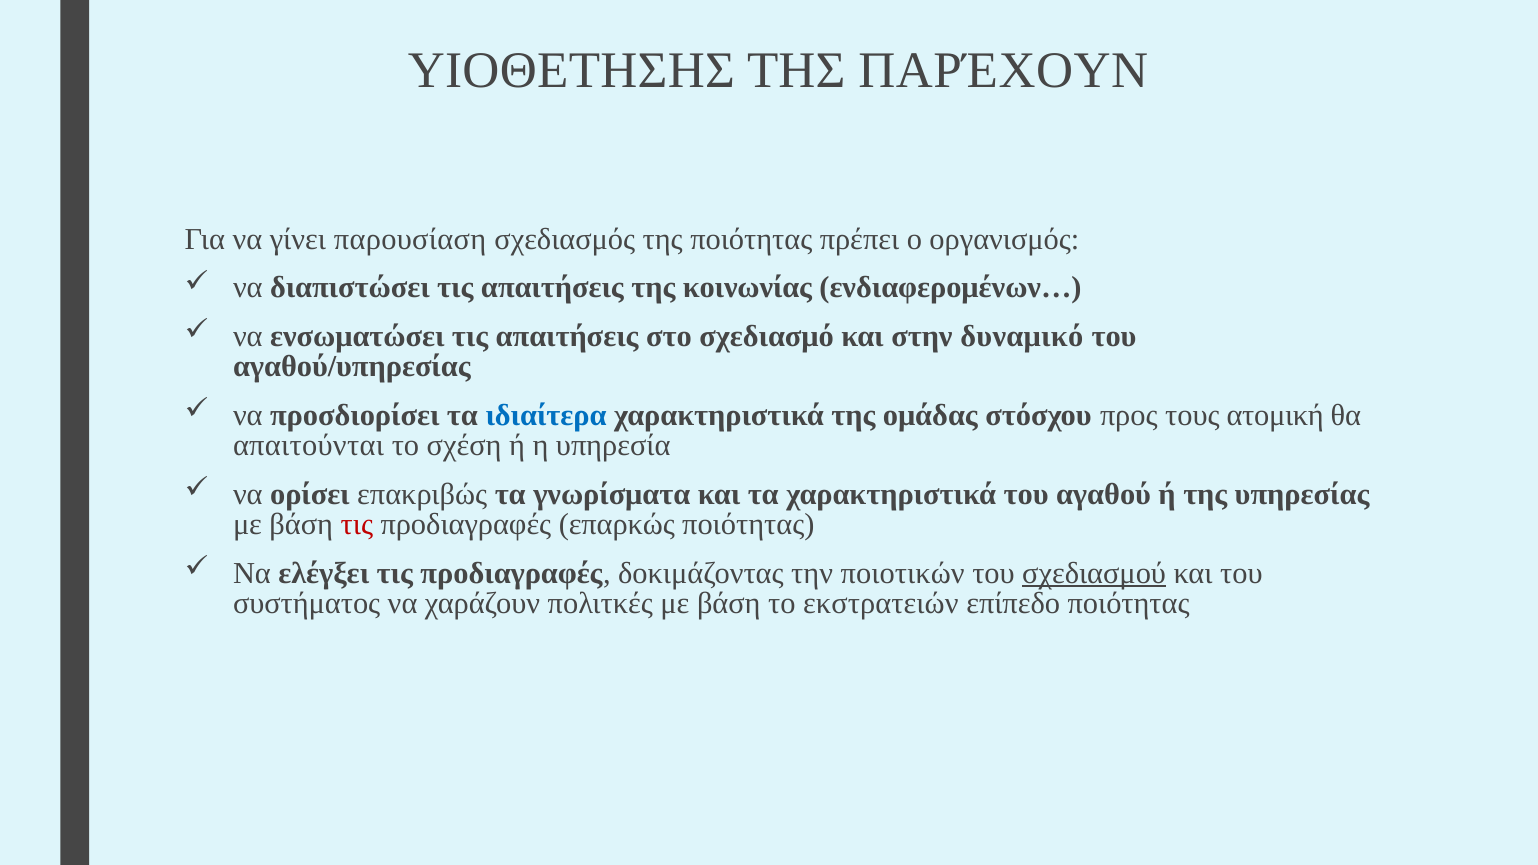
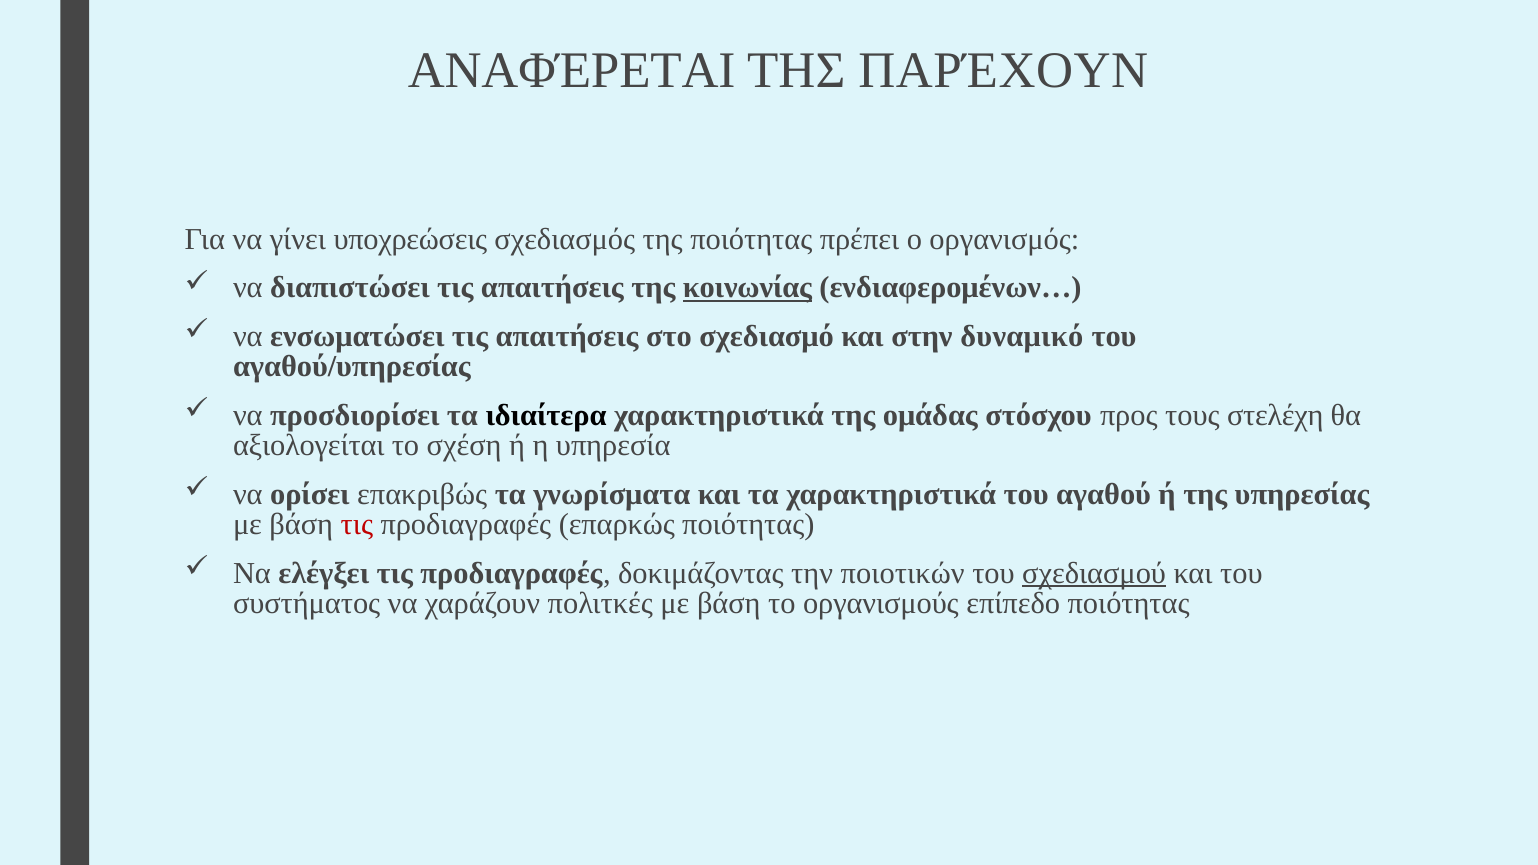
ΥΙΟΘΕΤΗΣΗΣ: ΥΙΟΘΕΤΗΣΗΣ -> ΑΝΑΦΈΡΕΤΑΙ (572, 70)
παρουσίαση: παρουσίαση -> υποχρεώσεις (410, 240)
κοινωνίας underline: none -> present (747, 288)
ιδιαίτερα colour: blue -> black (546, 415)
ατομική: ατομική -> στελέχη (1275, 415)
απαιτούνται: απαιτούνται -> αξιολογείται (309, 446)
εκστρατειών: εκστρατειών -> οργανισμούς (881, 604)
